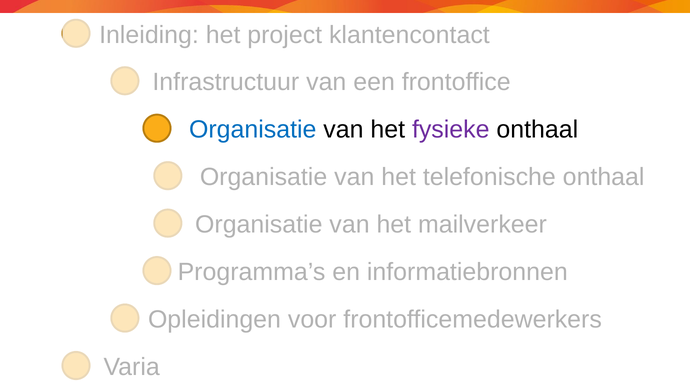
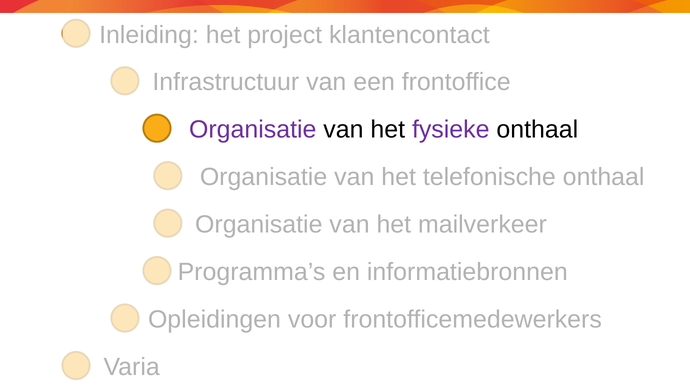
Organisatie colour: blue -> purple (253, 130)
